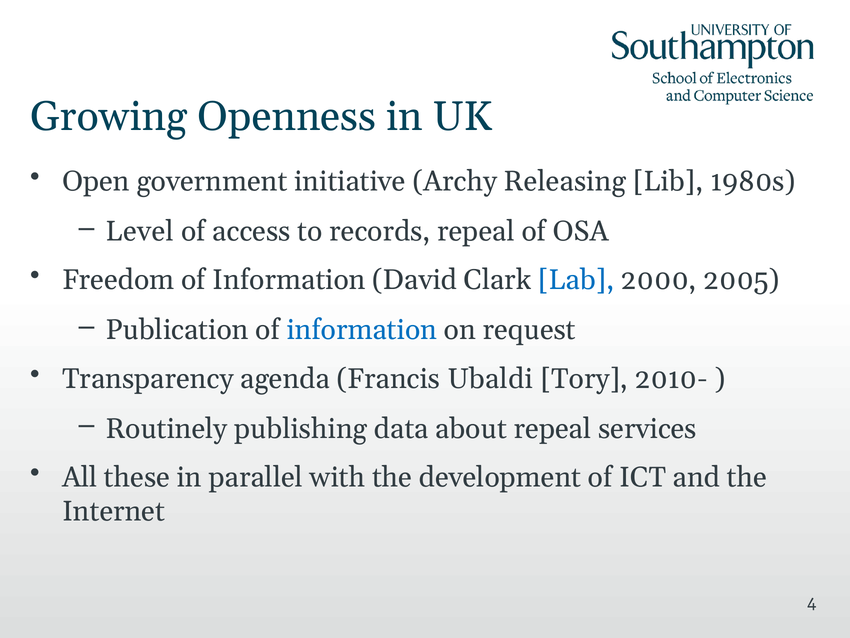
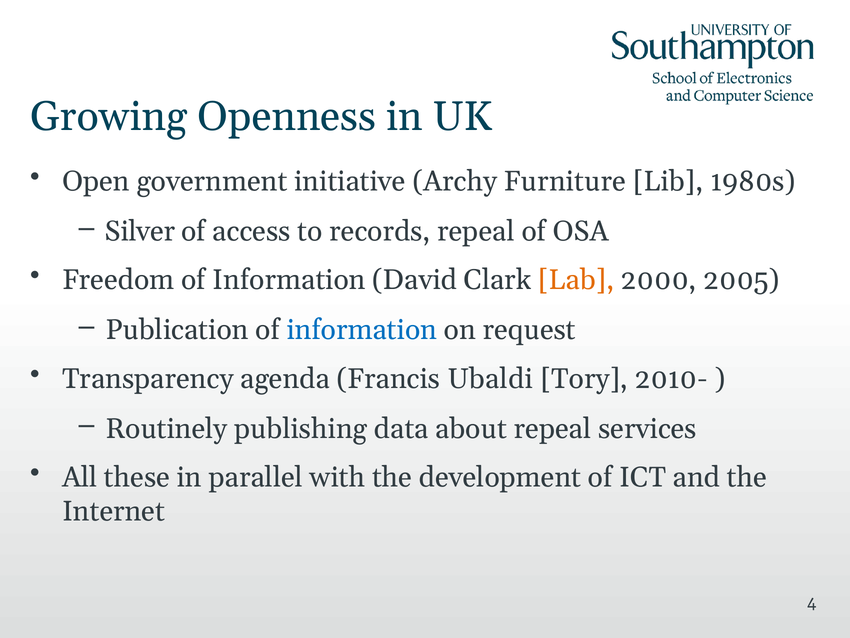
Releasing: Releasing -> Furniture (565, 181)
Level: Level -> Silver (140, 231)
Lab colour: blue -> orange (576, 280)
